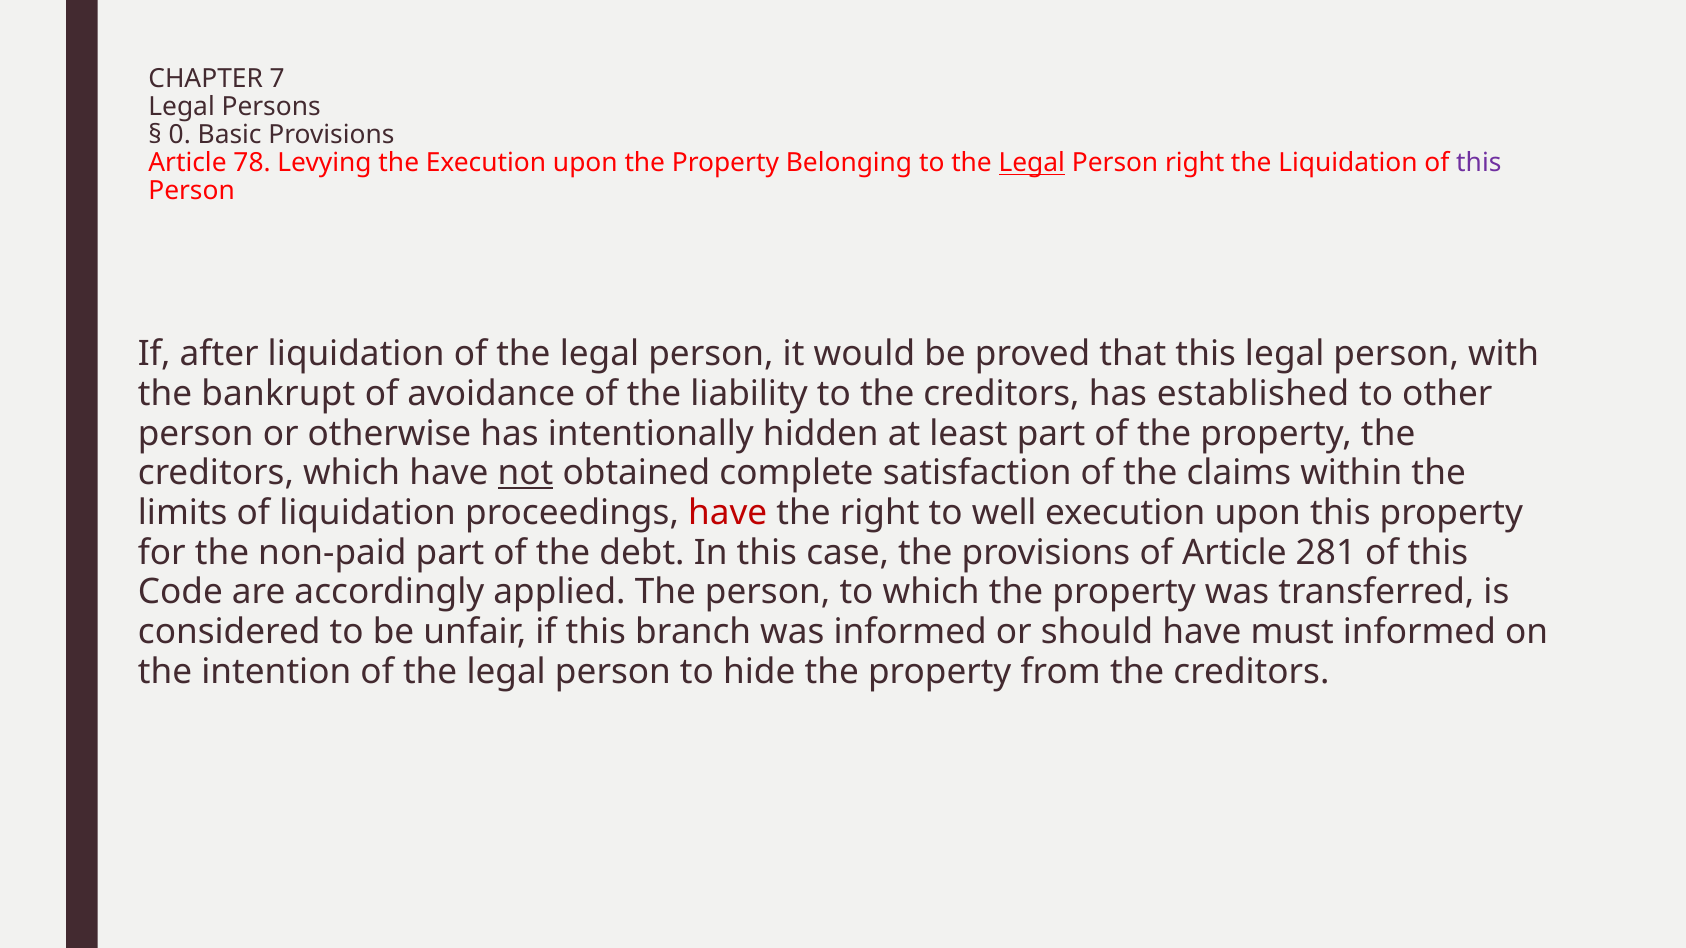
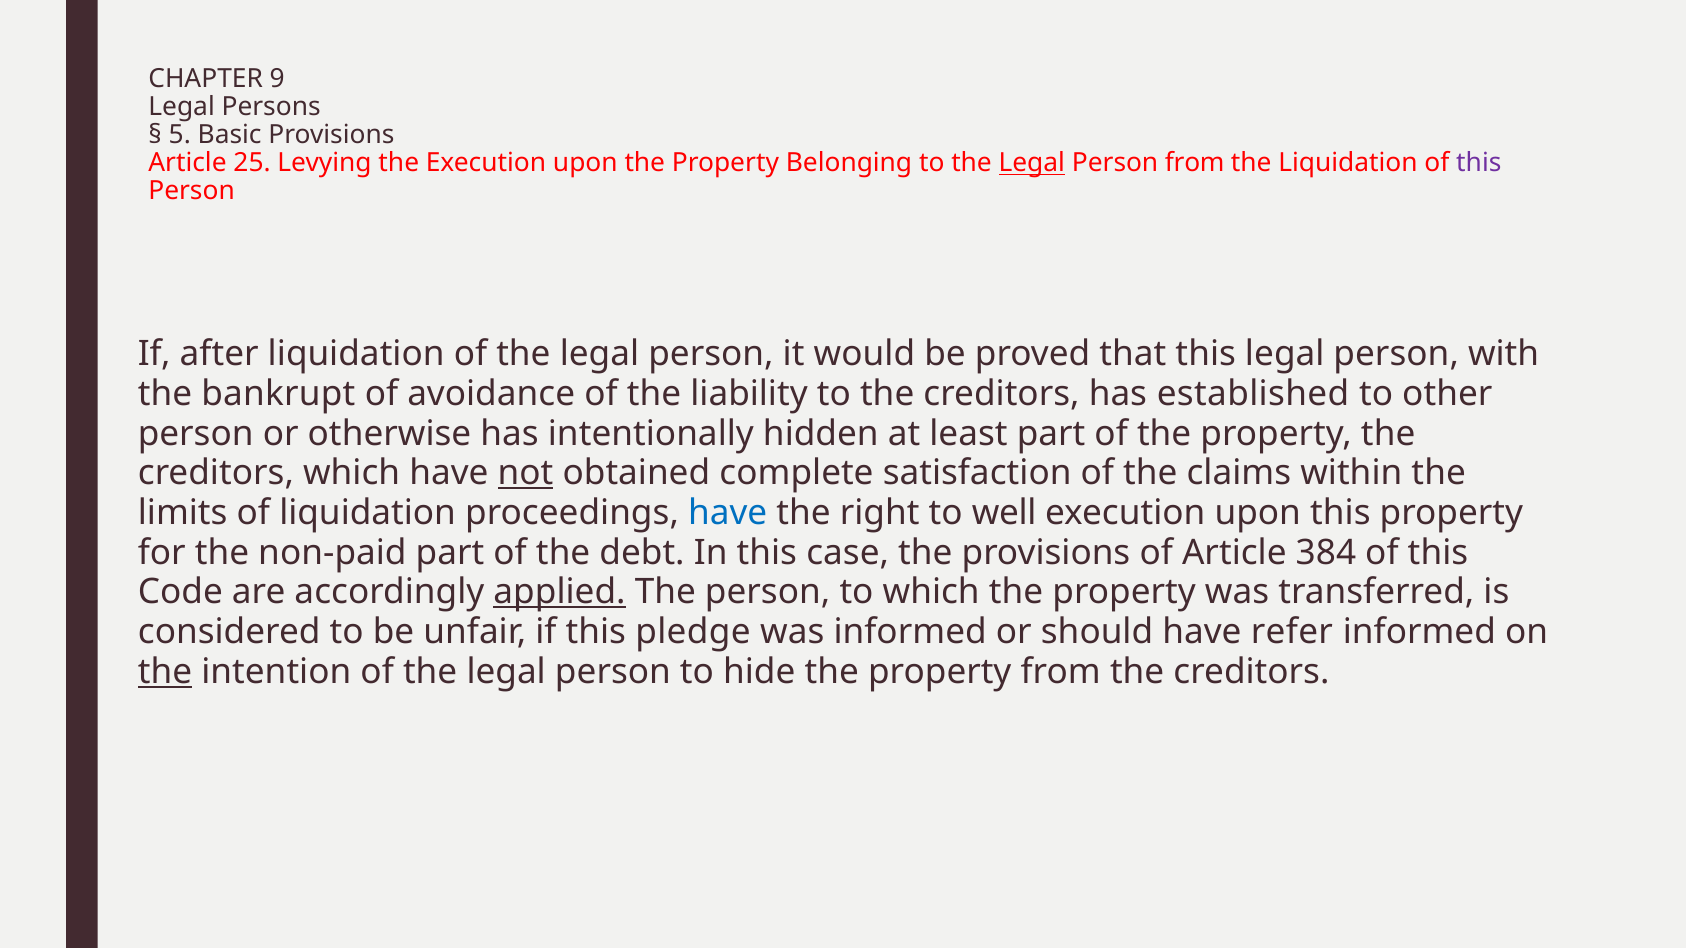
7: 7 -> 9 (277, 79)
0: 0 -> 5 (180, 135)
78: 78 -> 25 (252, 163)
Person right: right -> from (1195, 163)
have colour: red -> blue (728, 513)
281: 281 -> 384 (1326, 553)
applied underline: none -> present (560, 592)
branch: branch -> pledge (693, 632)
must: must -> refer (1292, 632)
the underline: none -> present (165, 672)
